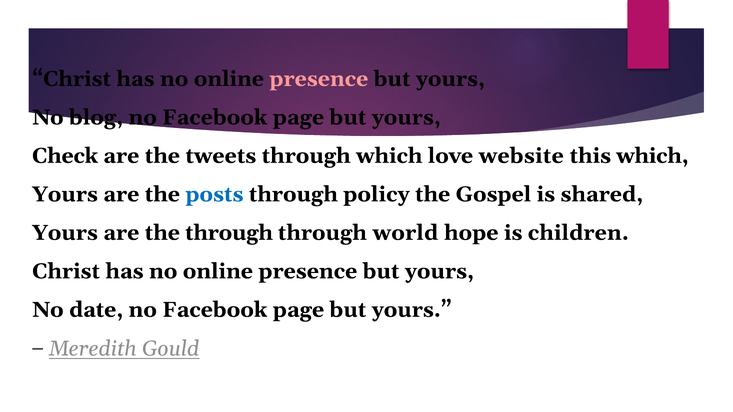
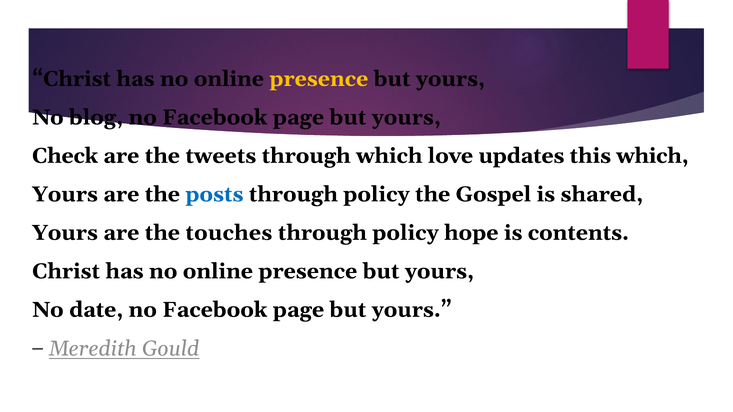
presence colour: pink -> yellow (319, 79)
website: website -> updates (521, 156)
the through: through -> touches (229, 233)
world: world -> policy (405, 233)
children: children -> contents (578, 233)
